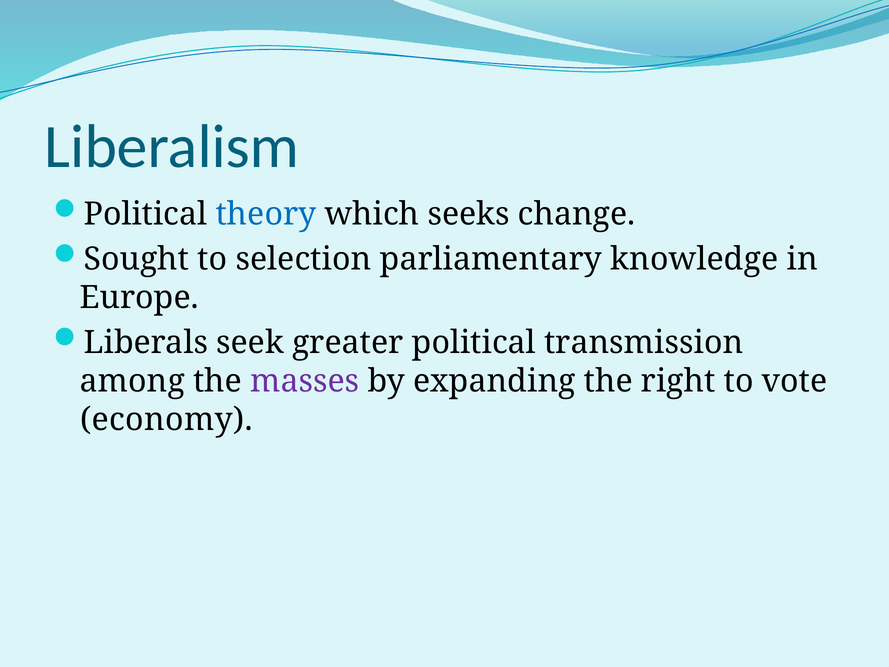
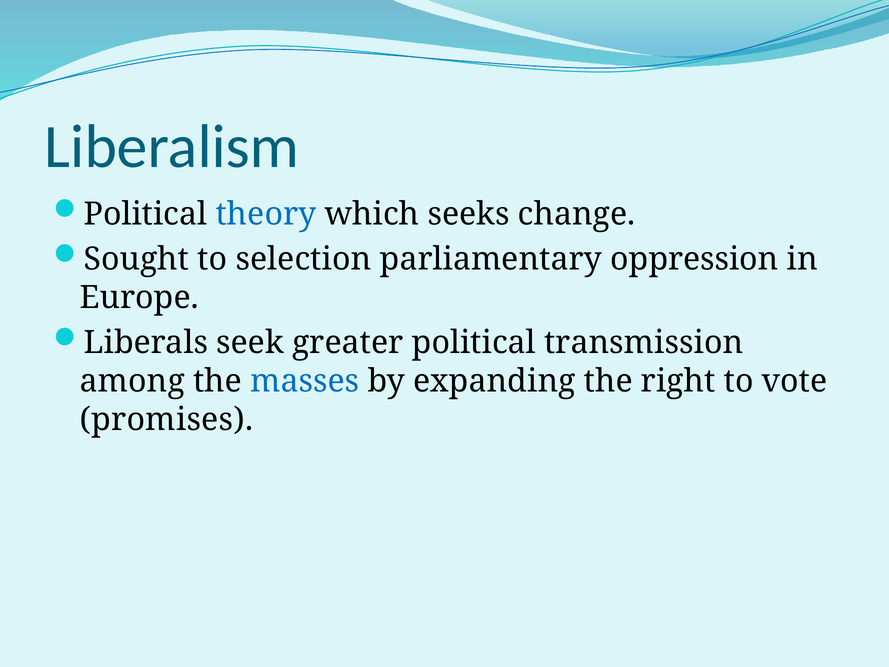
knowledge: knowledge -> oppression (694, 259)
masses colour: purple -> blue (305, 381)
economy: economy -> promises (166, 419)
